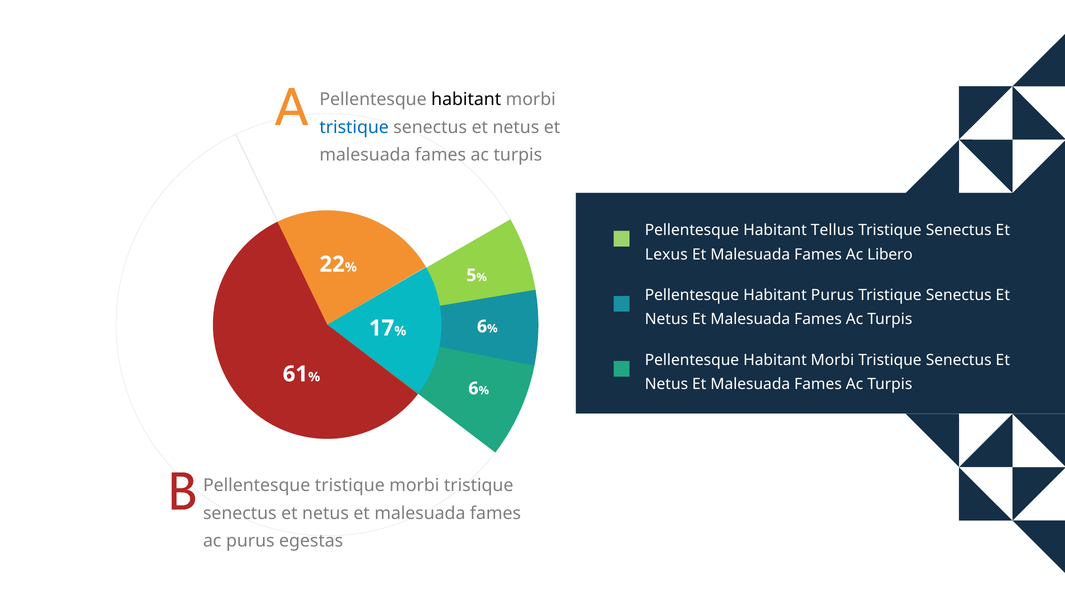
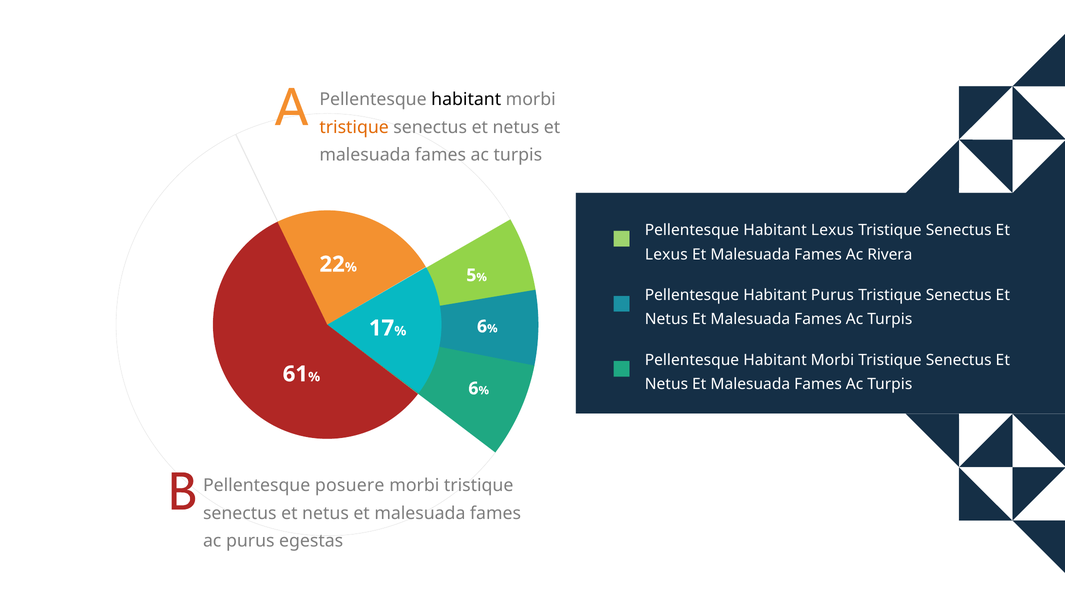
tristique colour: blue -> orange (354, 127)
Habitant Tellus: Tellus -> Lexus (832, 230)
Libero: Libero -> Rivera (890, 254)
Pellentesque tristique: tristique -> posuere (350, 486)
